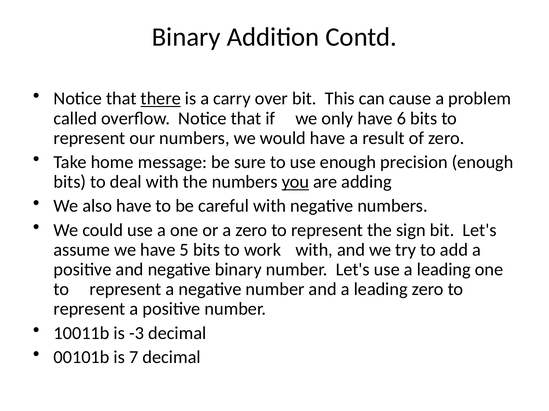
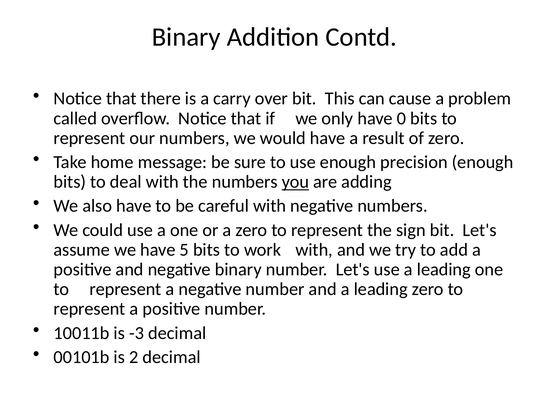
there underline: present -> none (161, 99)
6: 6 -> 0 (401, 119)
7: 7 -> 2 (134, 358)
